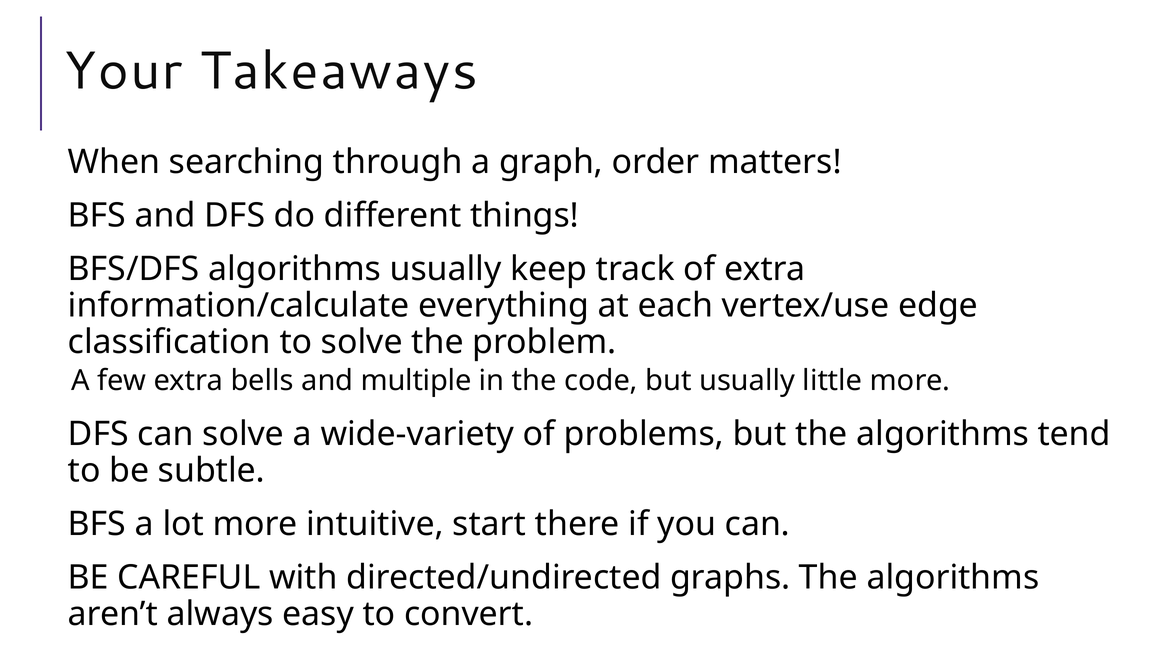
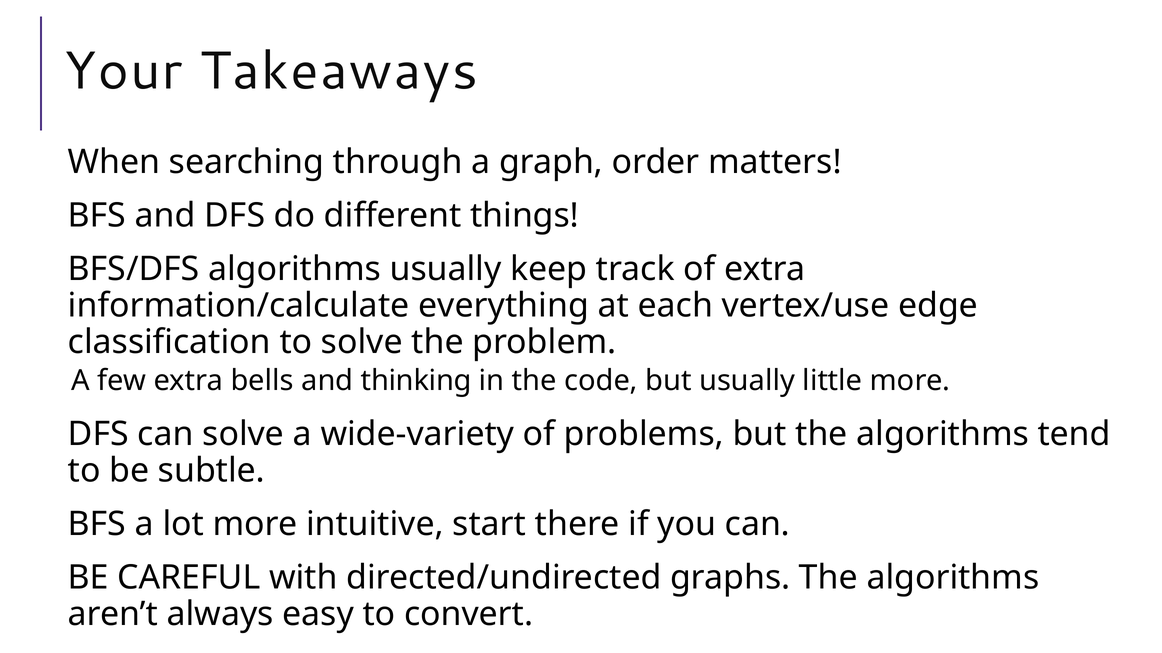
multiple: multiple -> thinking (416, 381)
